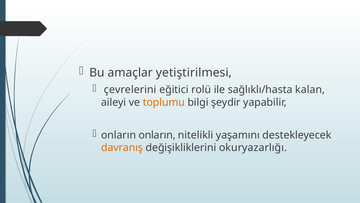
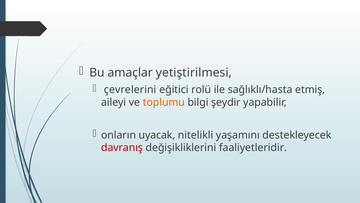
kalan: kalan -> etmiş (310, 90)
onların onların: onların -> uyacak (157, 135)
davranış colour: orange -> red (122, 147)
okuryazarlığı: okuryazarlığı -> faaliyetleridir (253, 147)
